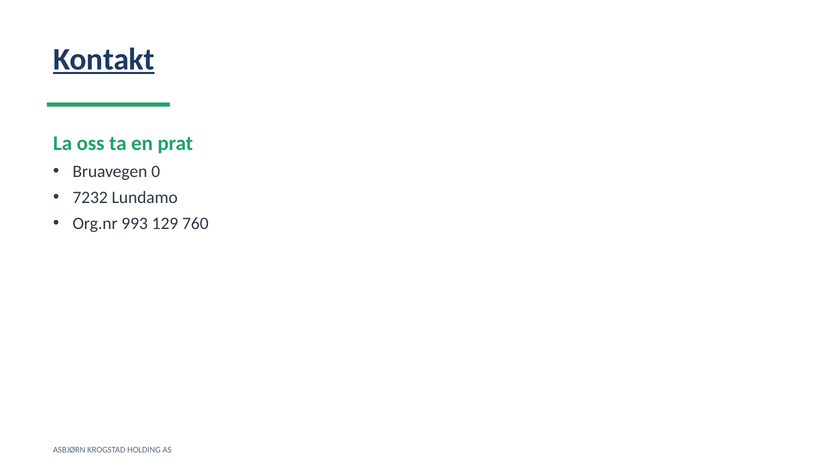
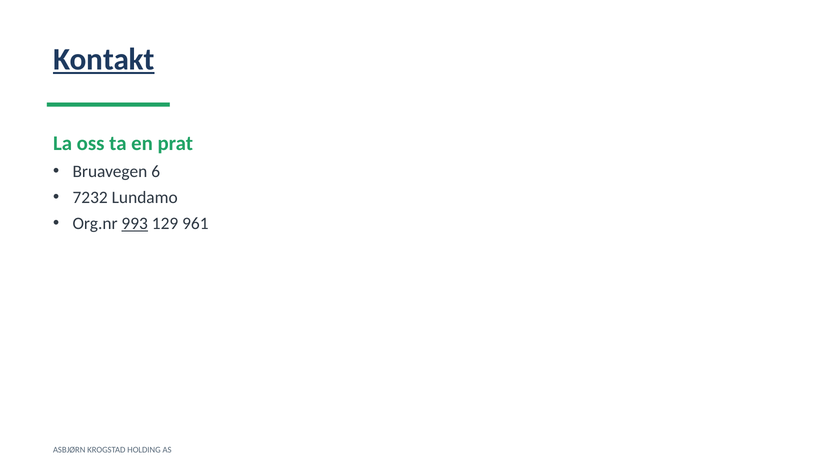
0: 0 -> 6 (156, 171)
993 underline: none -> present (135, 223)
760: 760 -> 961 (195, 223)
